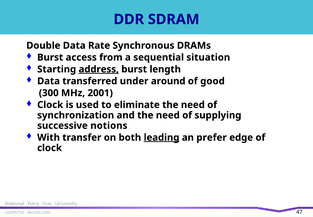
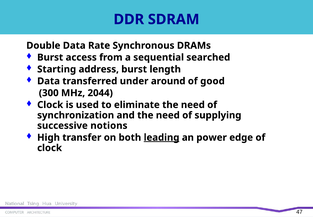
situation: situation -> searched (208, 57)
address underline: present -> none (99, 69)
2001: 2001 -> 2044 (100, 93)
With: With -> High (49, 137)
prefer: prefer -> power (212, 137)
